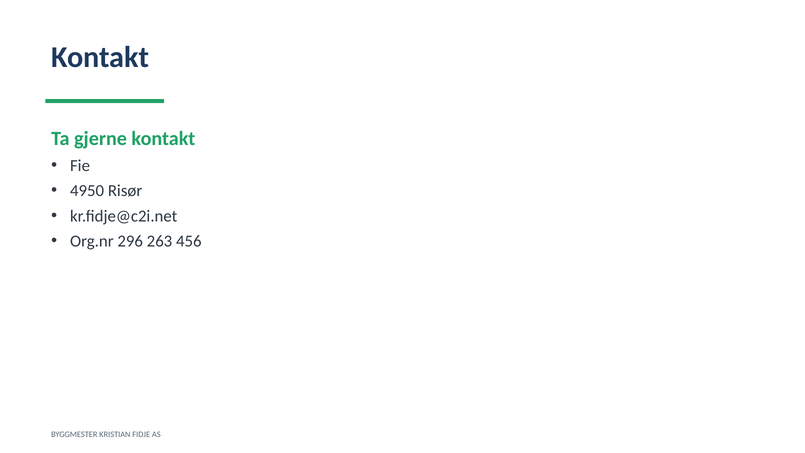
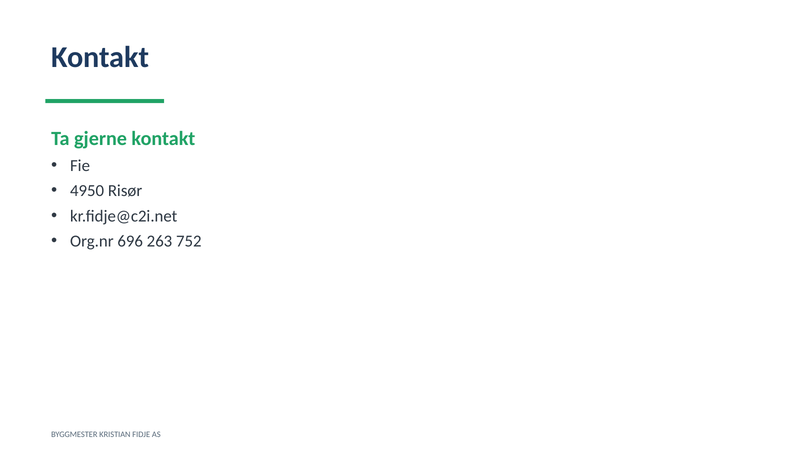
296: 296 -> 696 (130, 241)
456: 456 -> 752 (189, 241)
